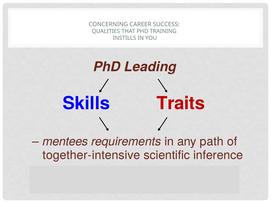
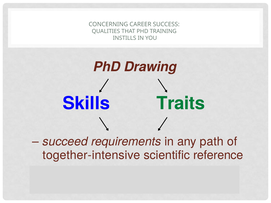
Leading: Leading -> Drawing (150, 67)
Traits colour: red -> green (181, 103)
mentees: mentees -> succeed (65, 142)
inference: inference -> reference (218, 155)
